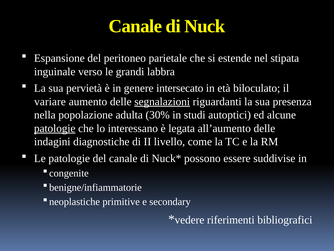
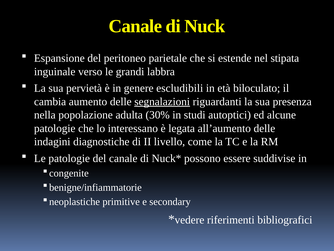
intersecato: intersecato -> escludibili (180, 88)
variare: variare -> cambia (50, 101)
patologie underline: present -> none (55, 128)
